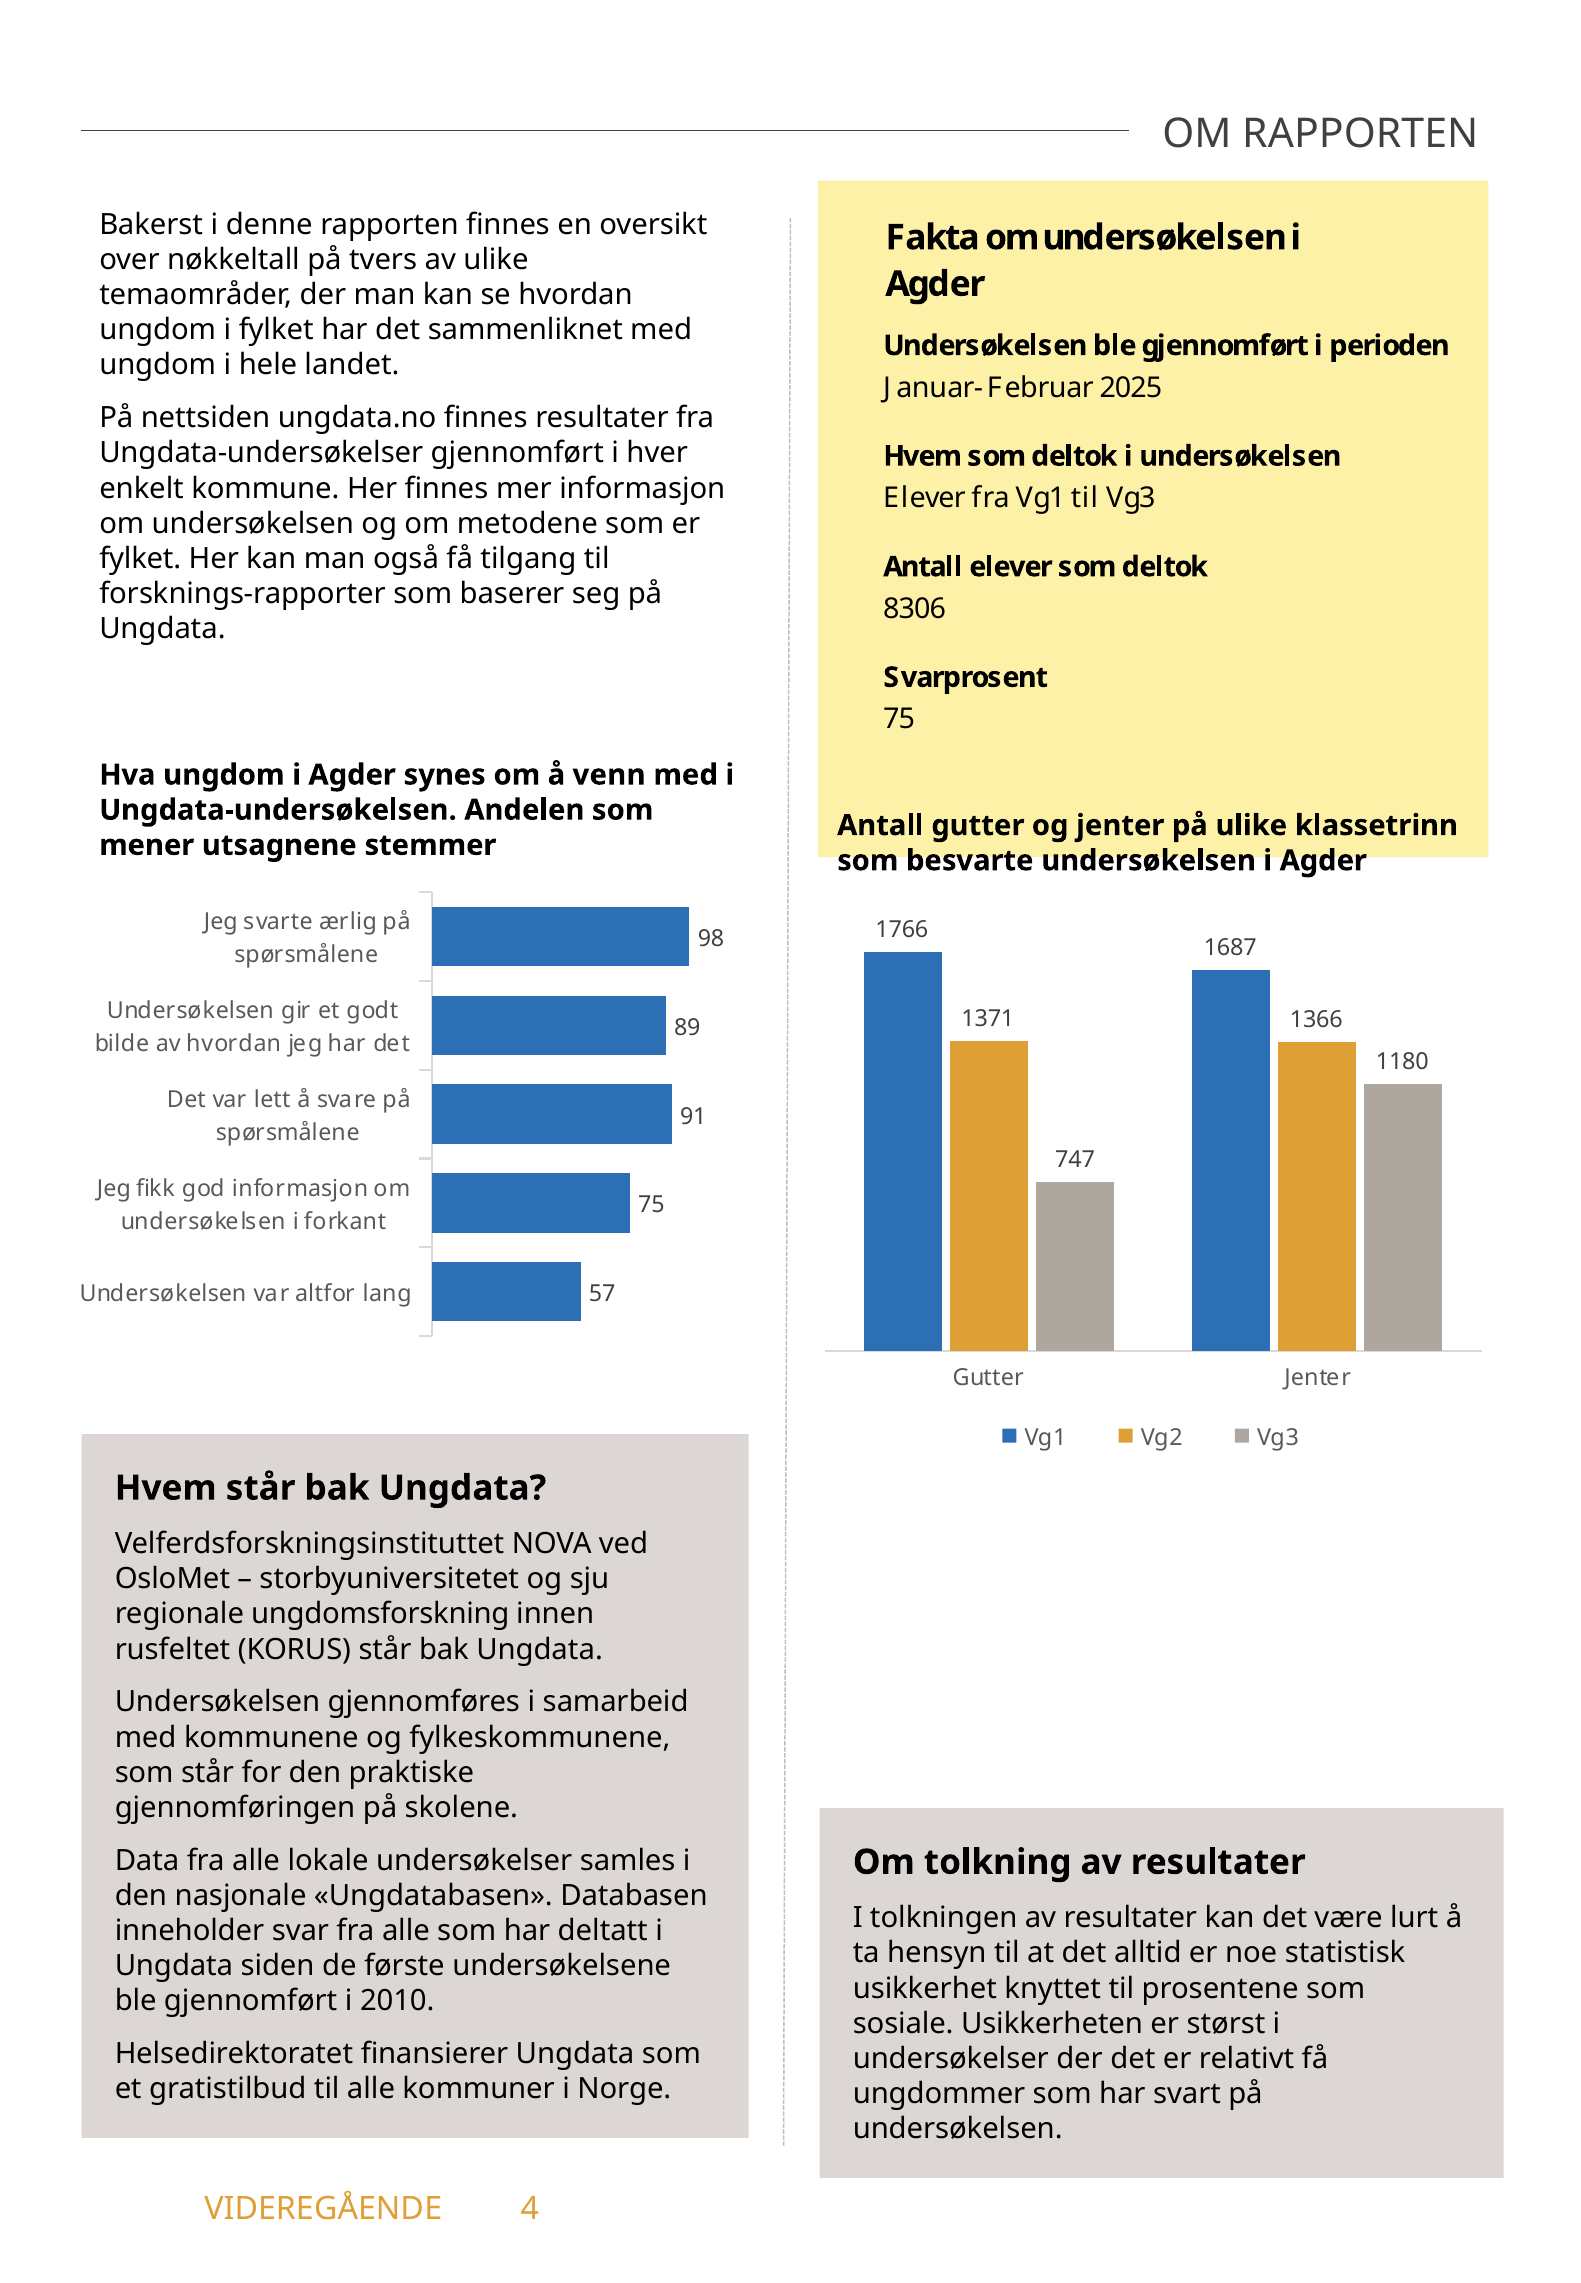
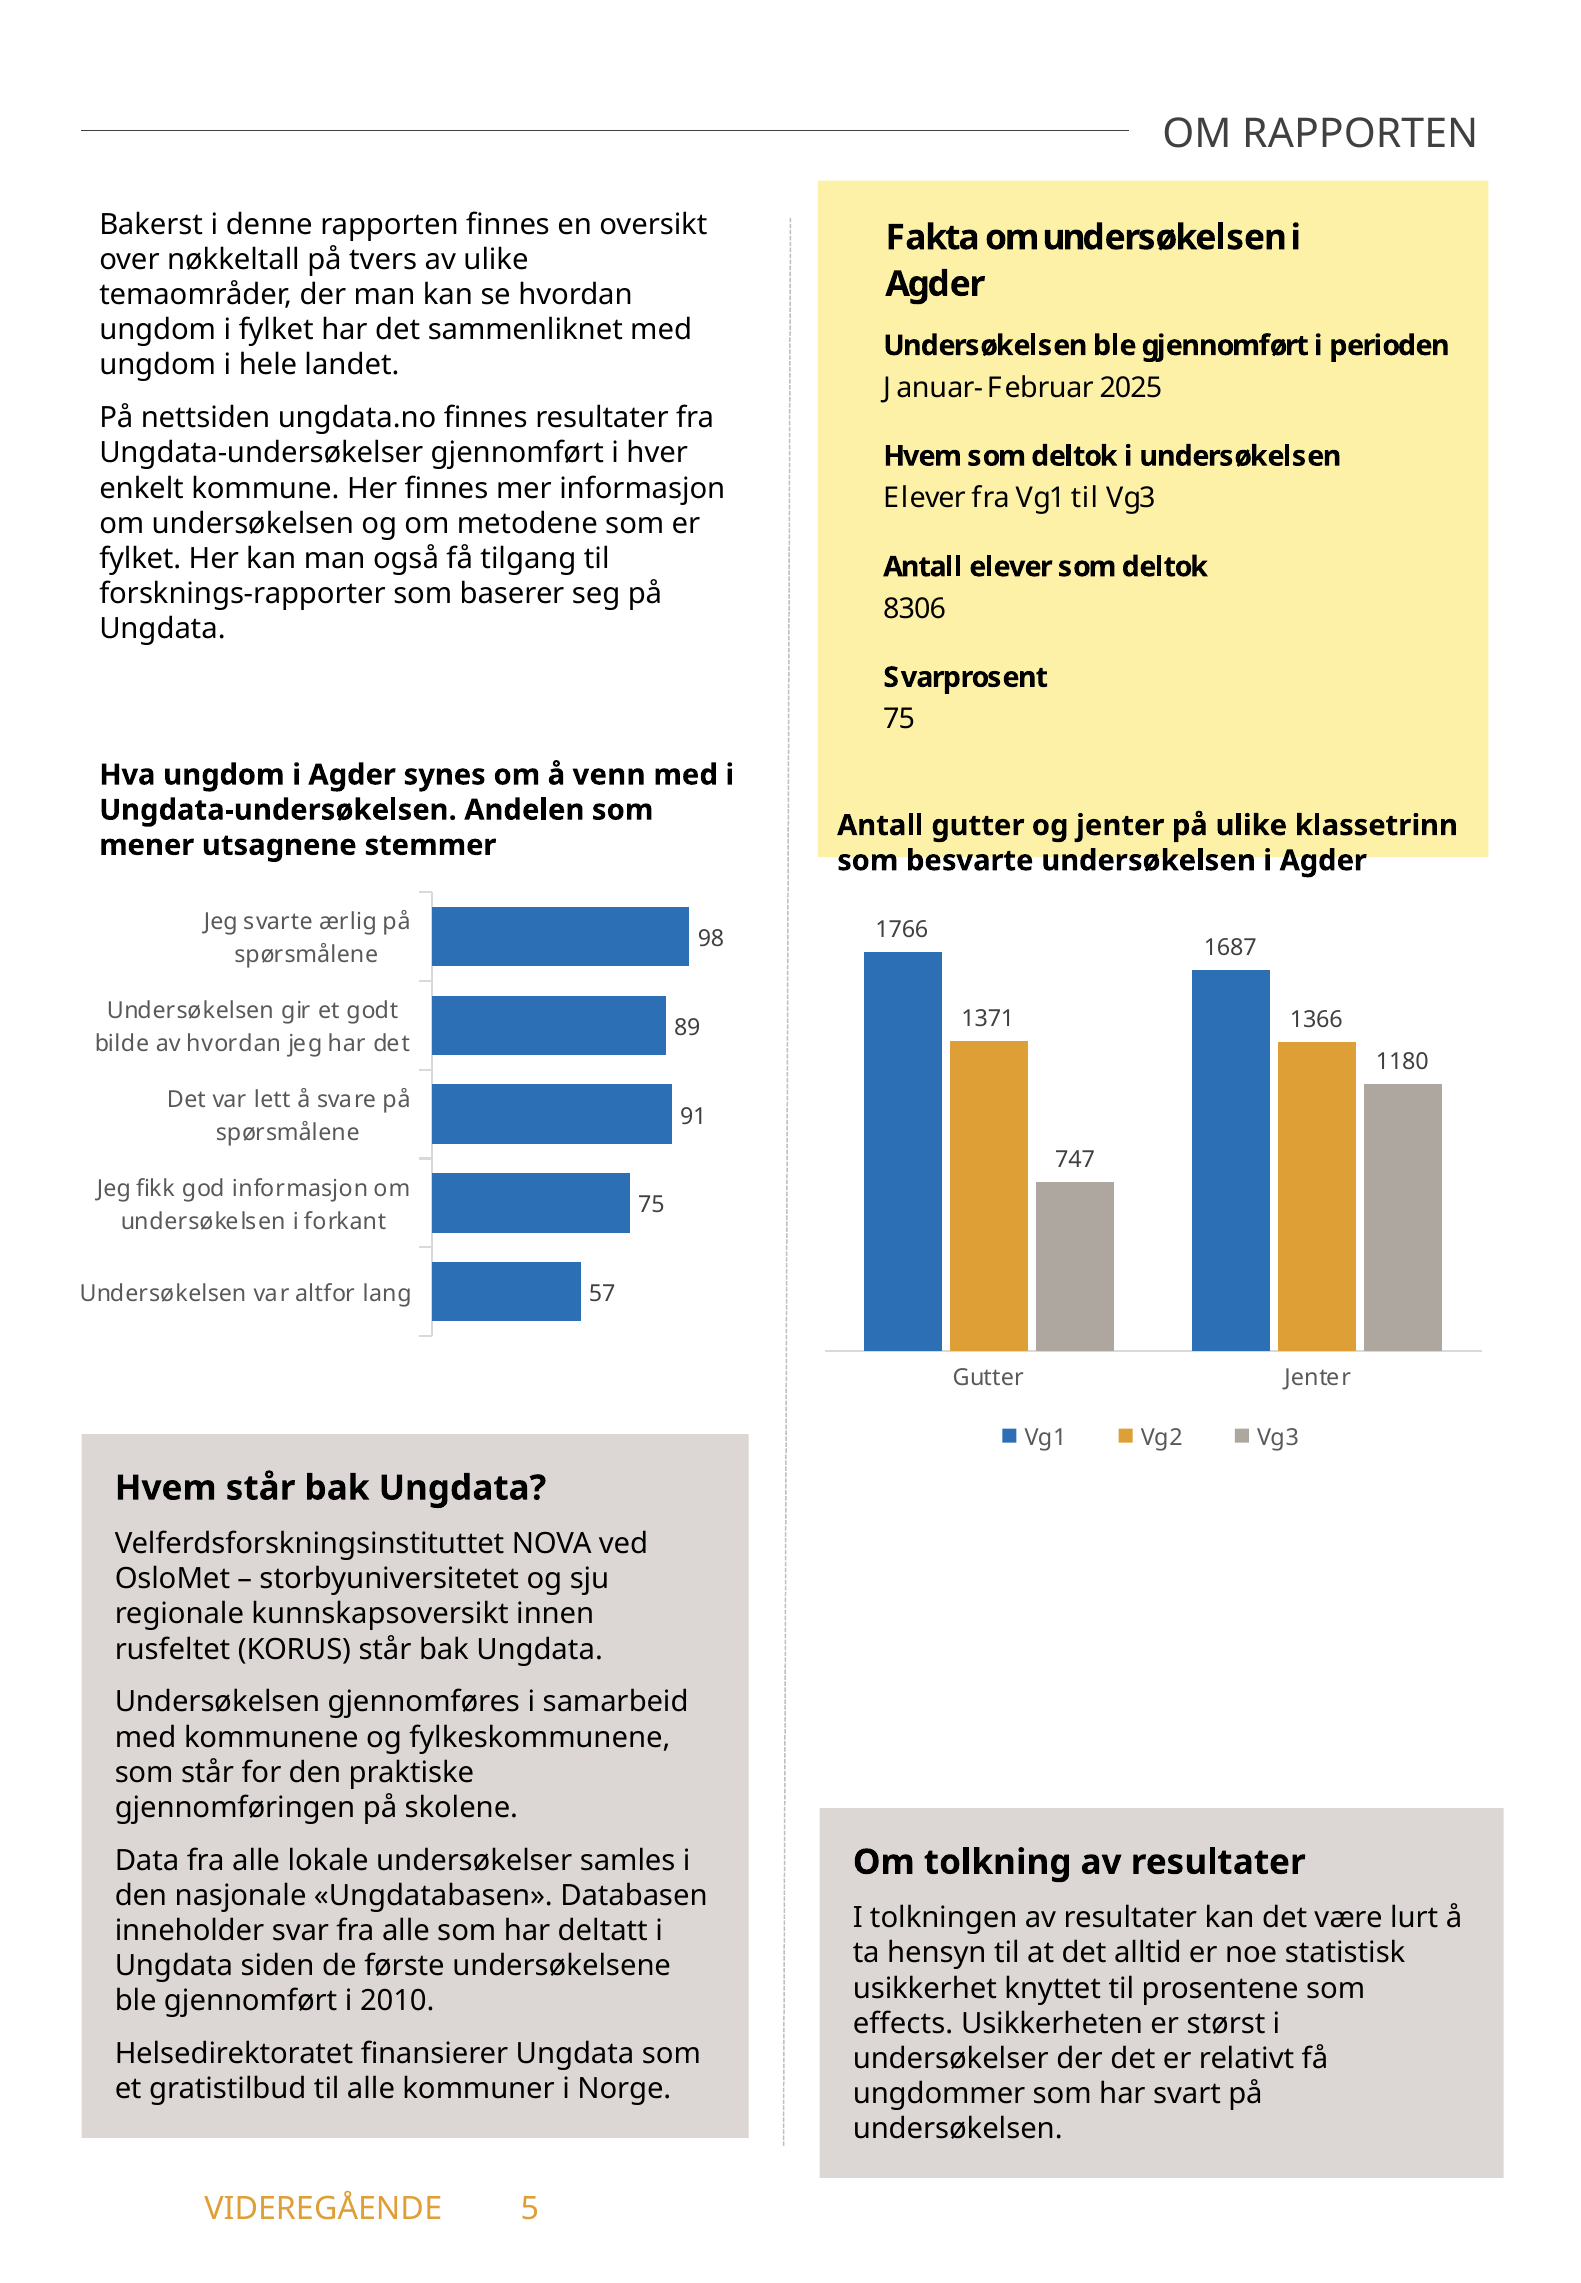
ungdomsforskning: ungdomsforskning -> kunnskapsoversikt (380, 1615)
sosiale: sosiale -> effects (903, 2024)
4: 4 -> 5 (530, 2209)
